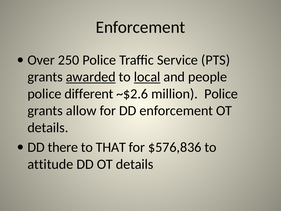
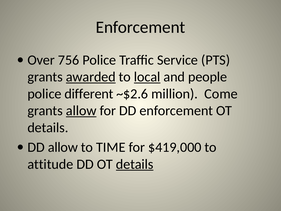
250: 250 -> 756 (69, 60)
million Police: Police -> Come (221, 94)
allow underline: none -> present (81, 111)
DD there: there -> allow (63, 147)
THAT: THAT -> TIME (111, 147)
$576,836: $576,836 -> $419,000 (175, 147)
details underline: none -> present (135, 164)
